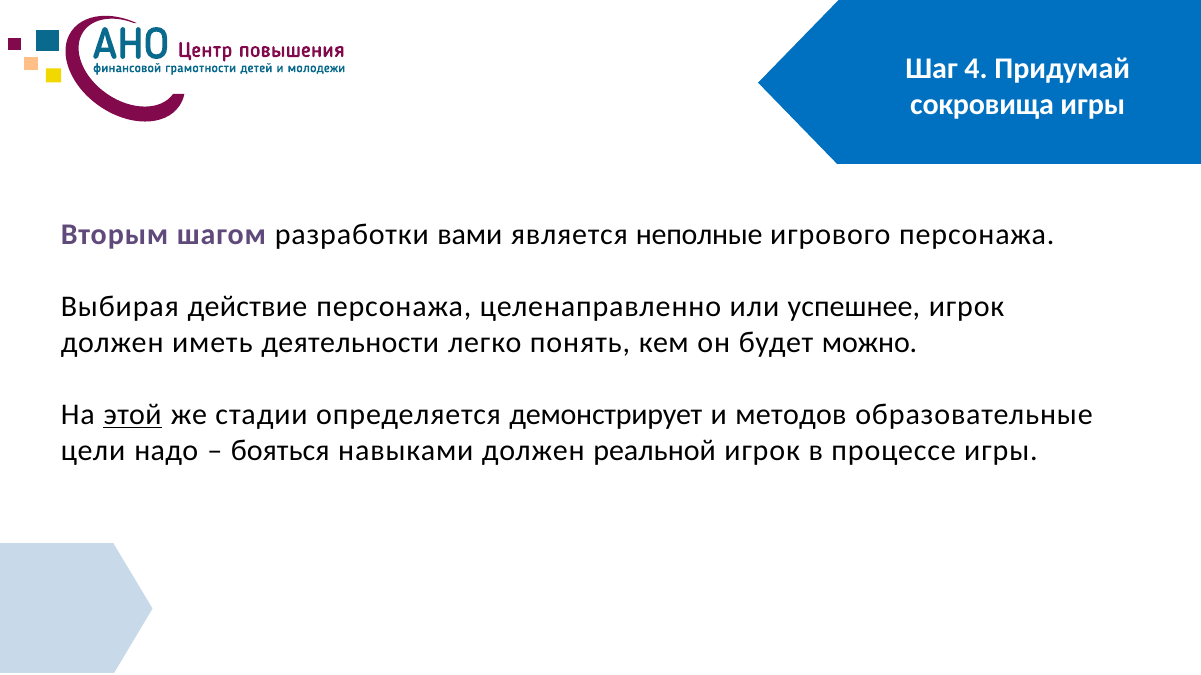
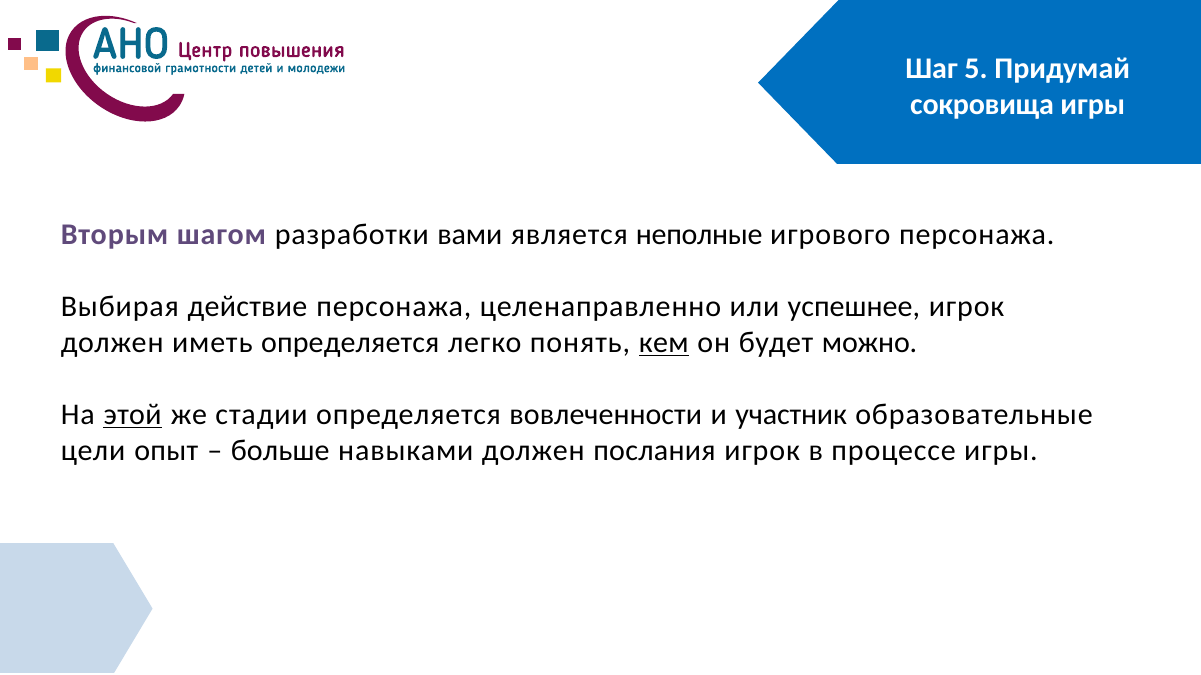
4: 4 -> 5 (976, 69)
иметь деятельности: деятельности -> определяется (350, 343)
кем underline: none -> present (664, 343)
демонстрирует: демонстрирует -> вовлеченности (606, 415)
методов: методов -> участник (791, 415)
надо: надо -> опыт (166, 451)
бояться: бояться -> больше (280, 451)
реальной: реальной -> послания (654, 451)
